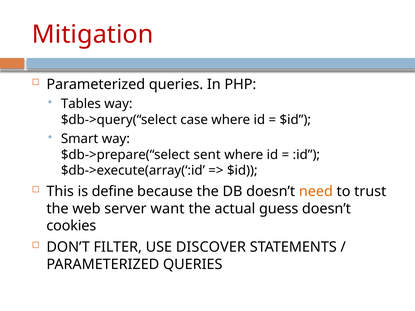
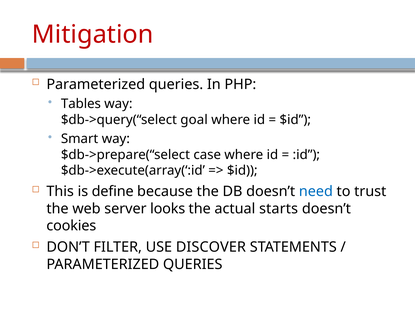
case: case -> goal (194, 120)
sent: sent -> case (207, 155)
need colour: orange -> blue (316, 191)
want: want -> looks (168, 209)
guess: guess -> starts (279, 209)
